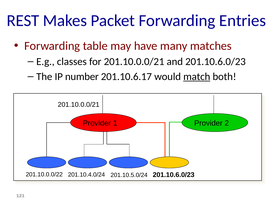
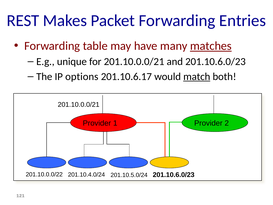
matches underline: none -> present (211, 46)
classes: classes -> unique (72, 62)
number: number -> options (82, 76)
